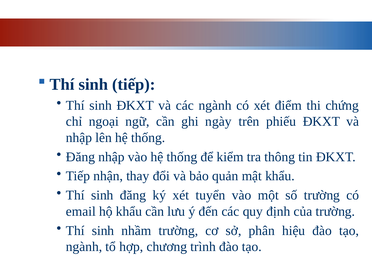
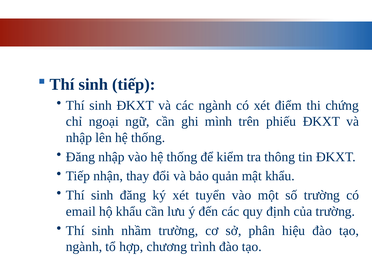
ngày: ngày -> mình (219, 122)
